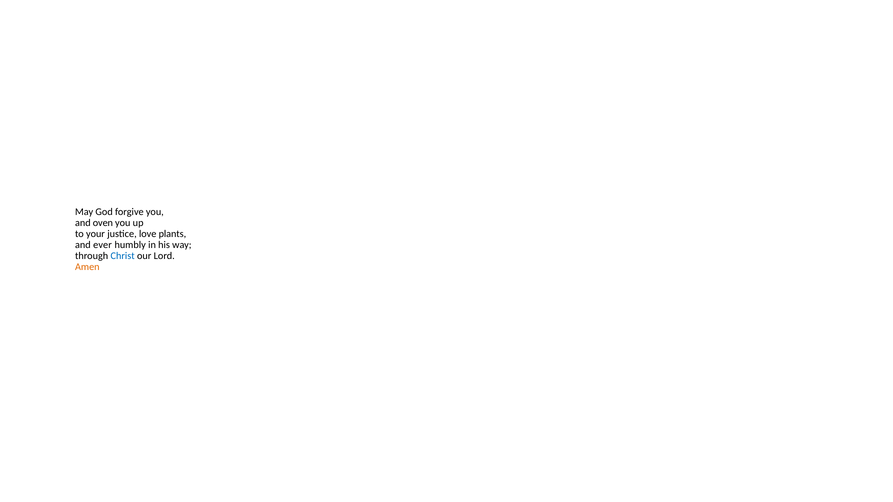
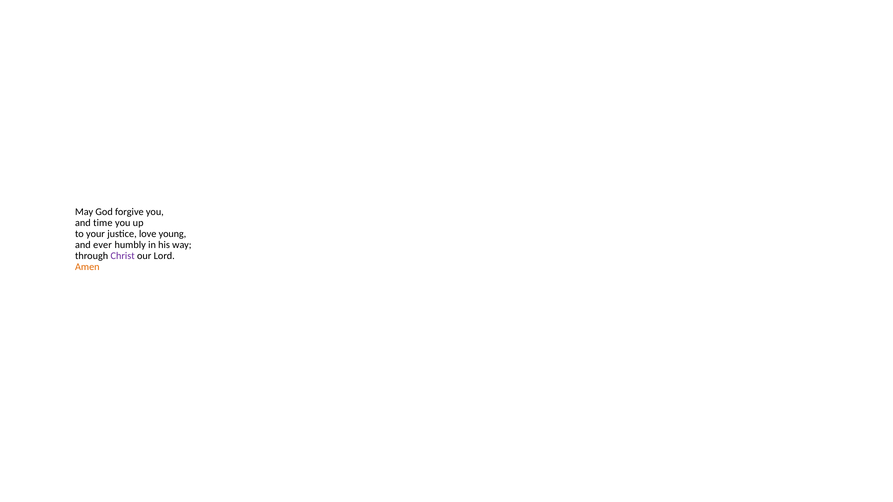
oven: oven -> time (103, 223)
plants: plants -> young (172, 234)
Christ colour: blue -> purple (123, 256)
